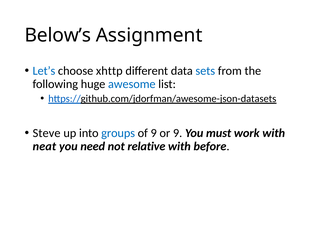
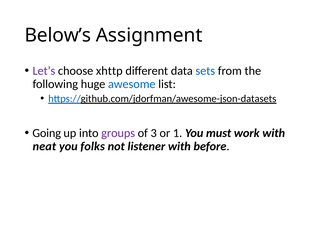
Let’s colour: blue -> purple (44, 71)
Steve: Steve -> Going (47, 133)
groups colour: blue -> purple (118, 133)
of 9: 9 -> 3 (154, 133)
or 9: 9 -> 1 (178, 133)
need: need -> folks (93, 146)
relative: relative -> listener (146, 146)
